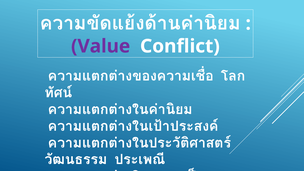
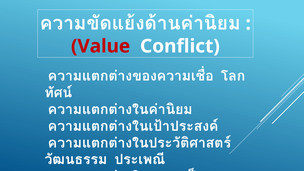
Value colour: purple -> red (101, 46)
